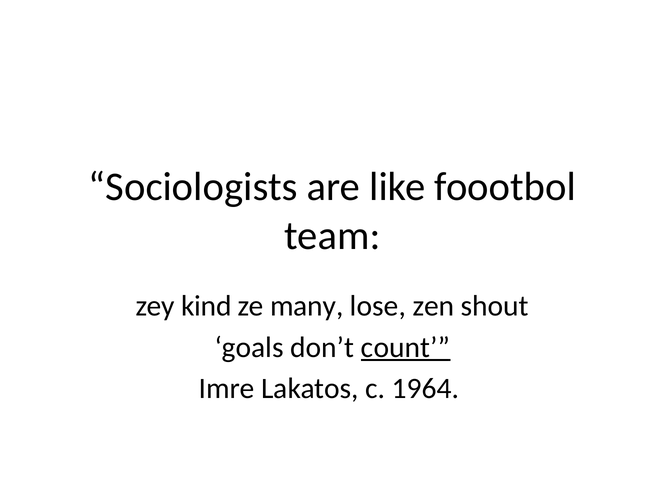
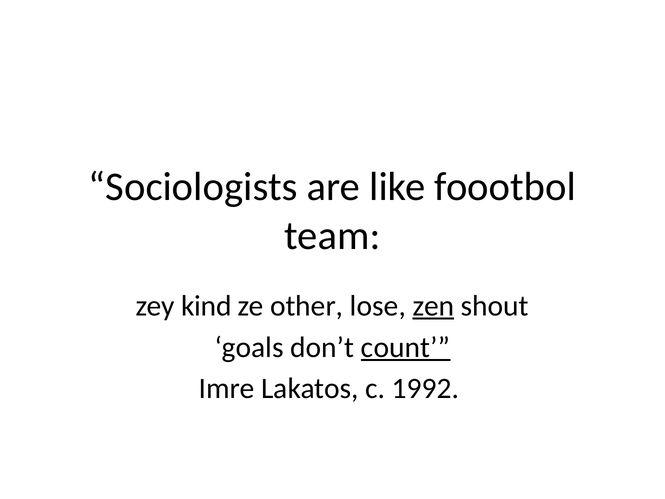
many: many -> other (307, 306)
zen underline: none -> present (433, 306)
1964: 1964 -> 1992 (426, 389)
